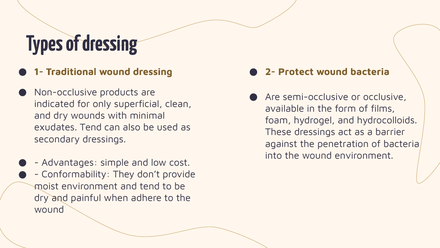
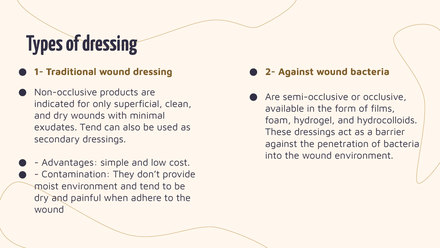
2- Protect: Protect -> Against (296, 72)
Conformability: Conformability -> Contamination (76, 174)
